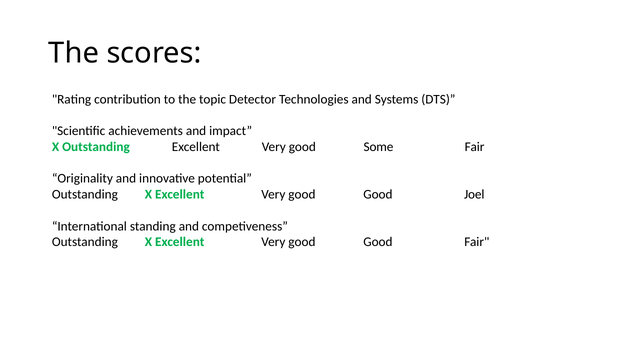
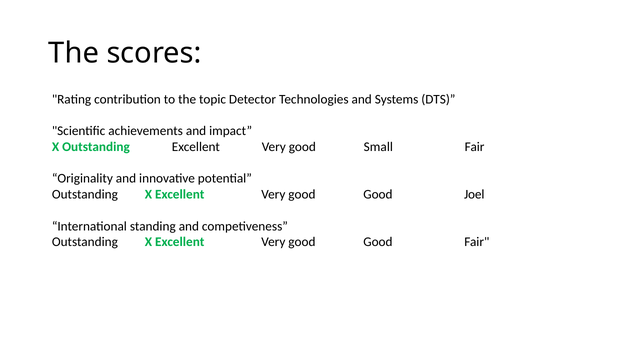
Some: Some -> Small (378, 147)
